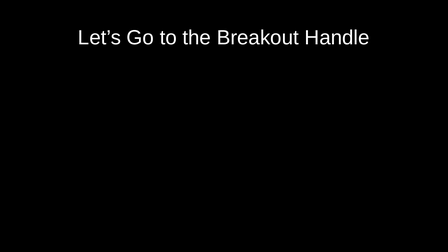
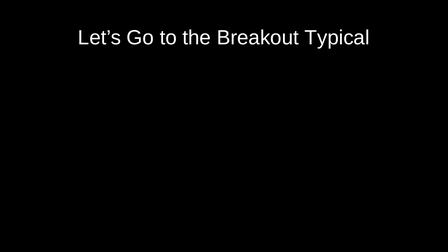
Handle: Handle -> Typical (337, 38)
